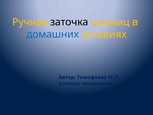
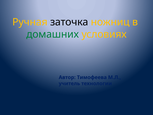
домашних colour: blue -> green (53, 34)
